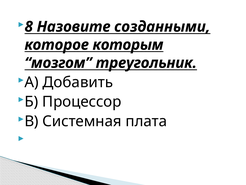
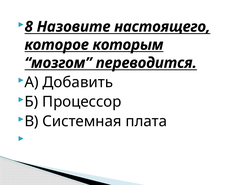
созданными: созданными -> настоящего (162, 27)
треугольник: треугольник -> переводится (146, 63)
